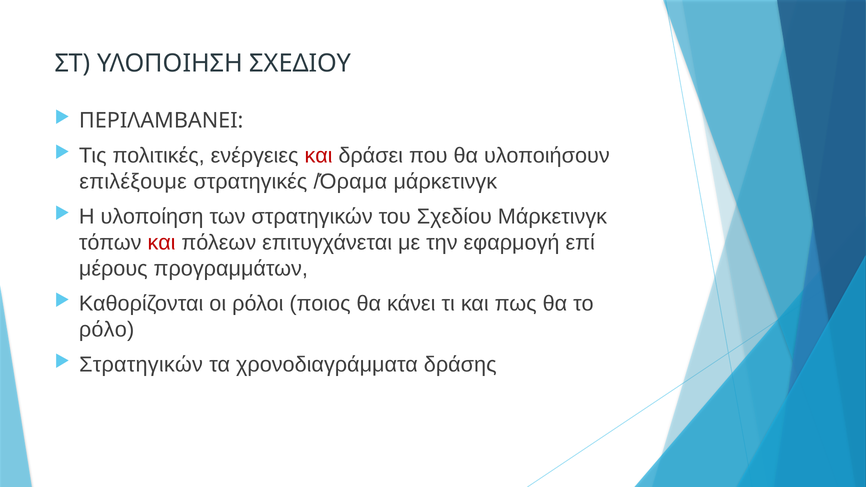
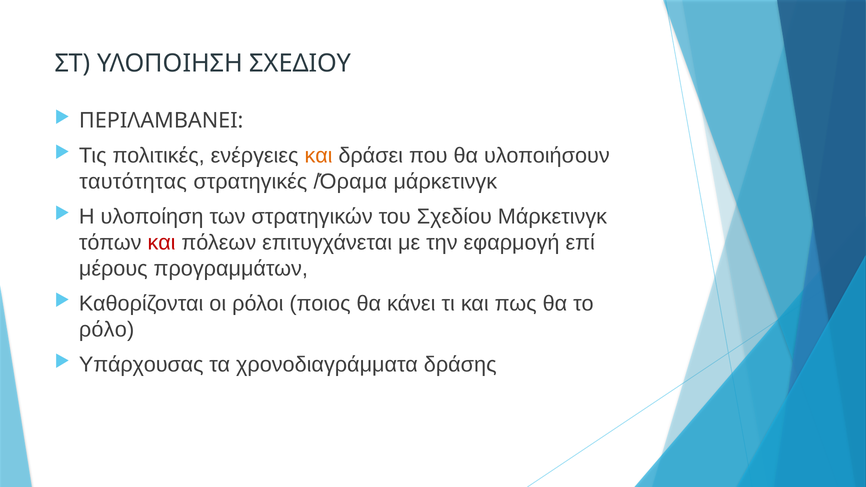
και colour: red -> orange (319, 156)
επιλέξουμε: επιλέξουμε -> ταυτότητας (133, 182)
Στρατηγικών: Στρατηγικών -> Υπάρχουσας (141, 365)
